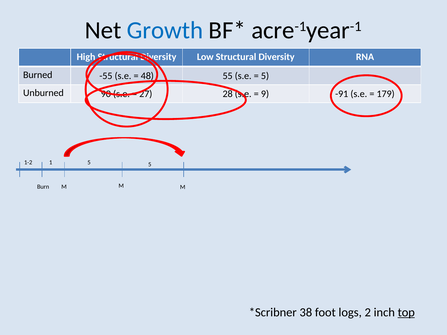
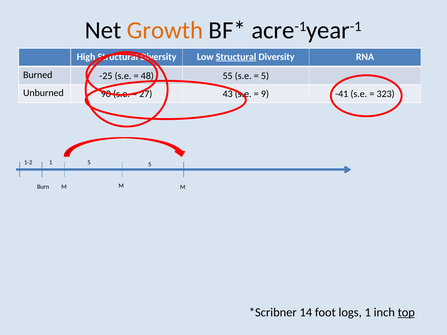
Growth colour: blue -> orange (165, 30)
Structural underline: none -> present (236, 57)
-55: -55 -> -25 (106, 76)
28: 28 -> 43 (228, 94)
-91: -91 -> -41 (342, 94)
179: 179 -> 323 (386, 94)
38: 38 -> 14 (306, 313)
logs 2: 2 -> 1 (368, 313)
